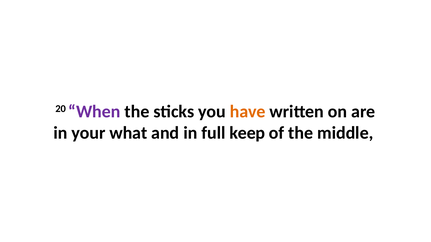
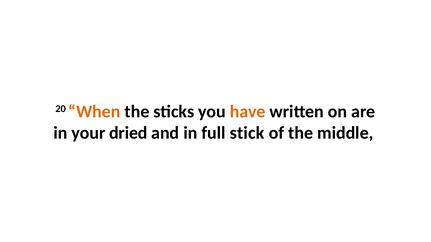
When colour: purple -> orange (94, 112)
what: what -> dried (128, 133)
keep: keep -> stick (247, 133)
